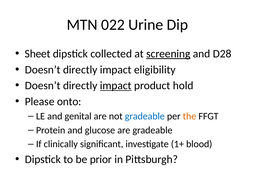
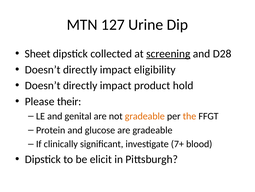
022: 022 -> 127 (113, 25)
impact underline: present -> none (116, 85)
onto: onto -> their (69, 101)
gradeable colour: blue -> orange (145, 116)
1+: 1+ -> 7+ (177, 144)
prior: prior -> elicit (101, 159)
